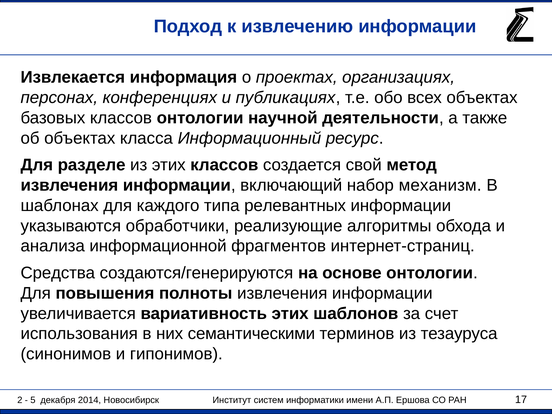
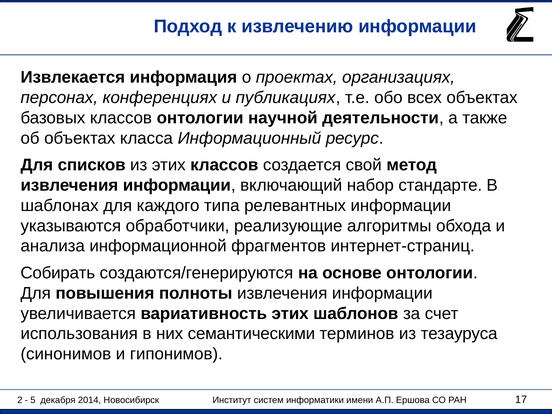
разделе: разделе -> списков (92, 165)
механизм: механизм -> стандарте (440, 185)
Средства: Средства -> Собирать (58, 273)
